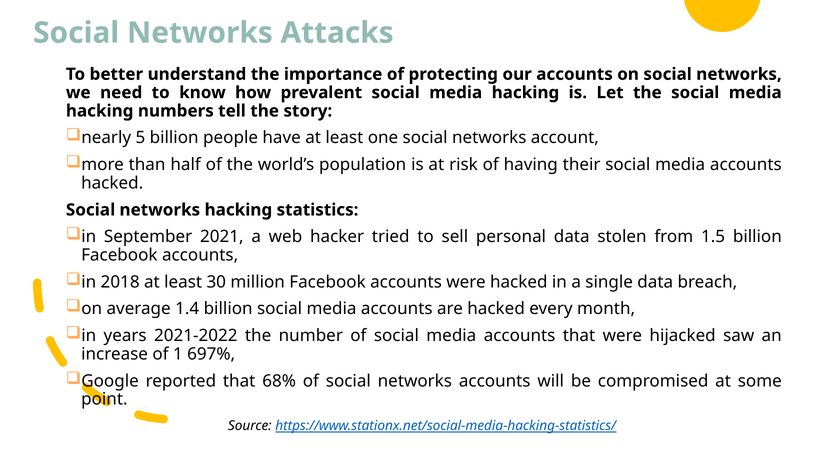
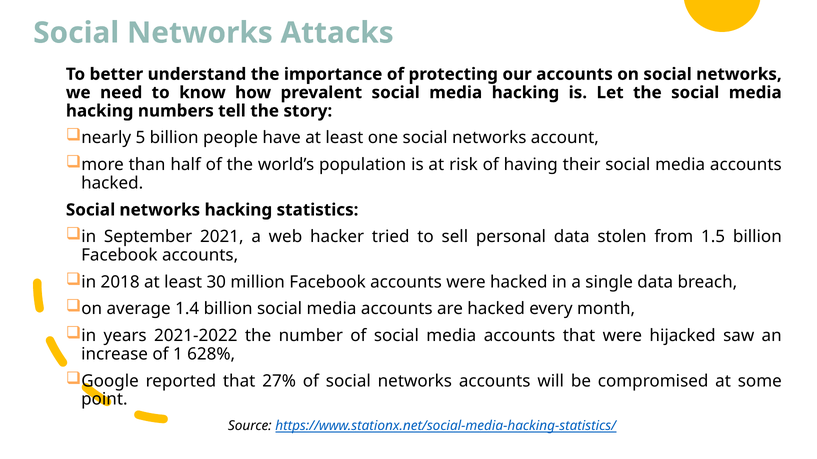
697%: 697% -> 628% (211, 354)
68%: 68% -> 27% (279, 381)
